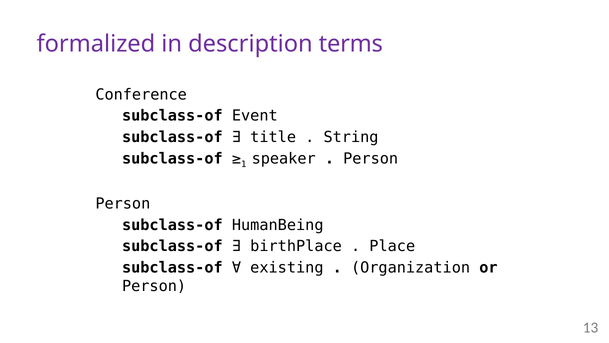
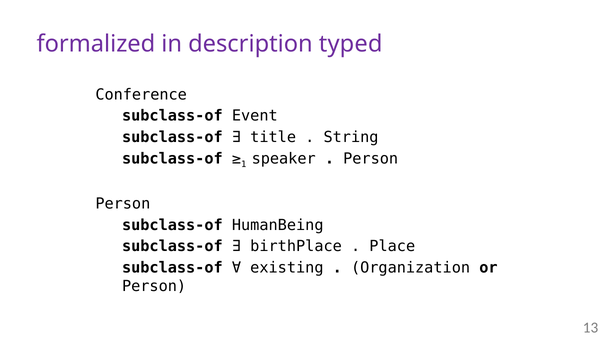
terms: terms -> typed (351, 44)
